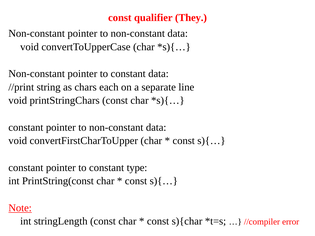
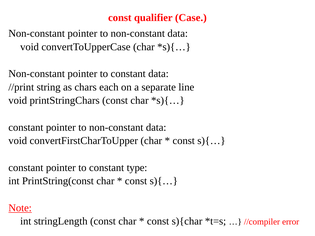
They: They -> Case (191, 18)
